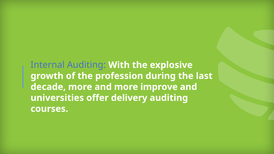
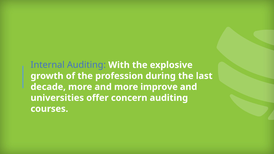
delivery: delivery -> concern (129, 98)
